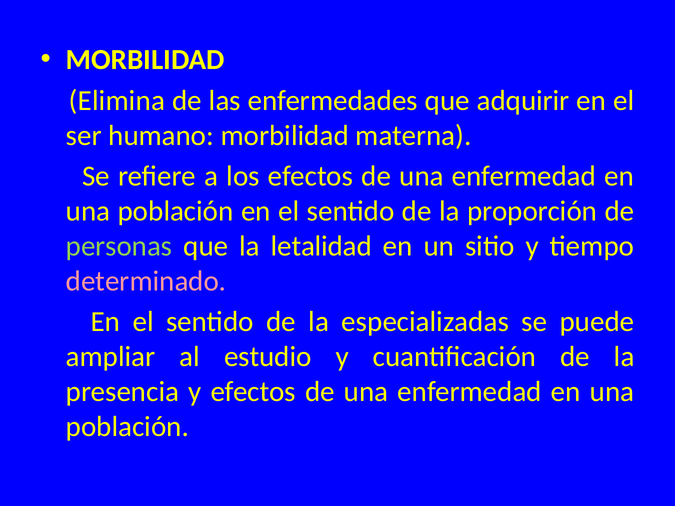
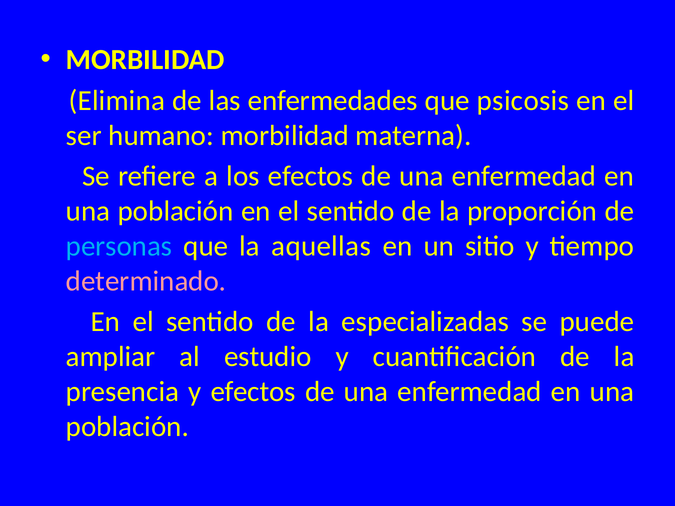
adquirir: adquirir -> psicosis (523, 101)
personas colour: light green -> light blue (119, 246)
letalidad: letalidad -> aquellas (321, 246)
